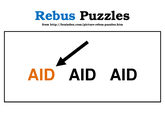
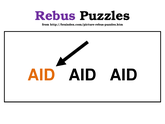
Rebus colour: blue -> purple (55, 16)
